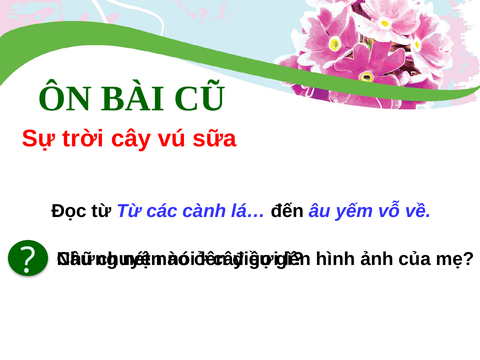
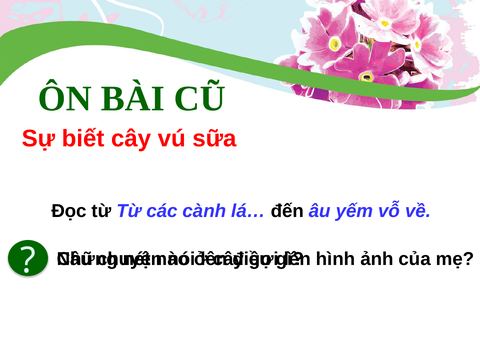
trời: trời -> biết (83, 138)
